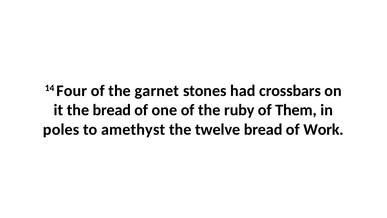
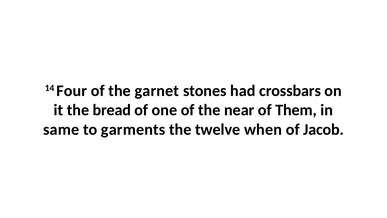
ruby: ruby -> near (239, 110)
poles: poles -> same (61, 129)
amethyst: amethyst -> garments (133, 129)
twelve bread: bread -> when (263, 129)
Work: Work -> Jacob (324, 129)
